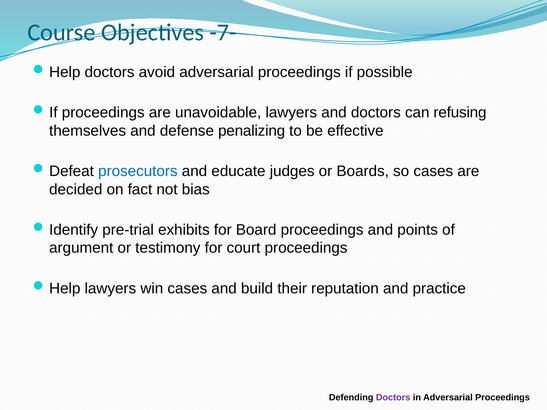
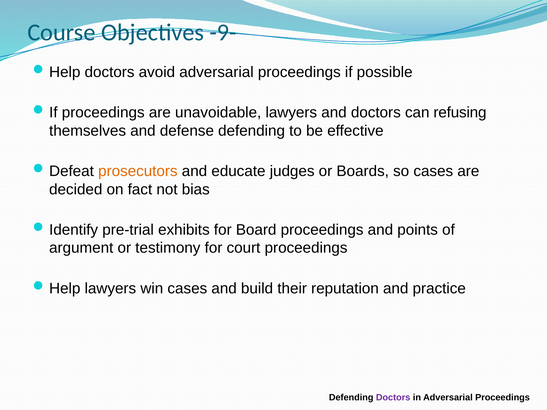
-7-: -7- -> -9- (223, 33)
defense penalizing: penalizing -> defending (252, 131)
prosecutors colour: blue -> orange (138, 171)
